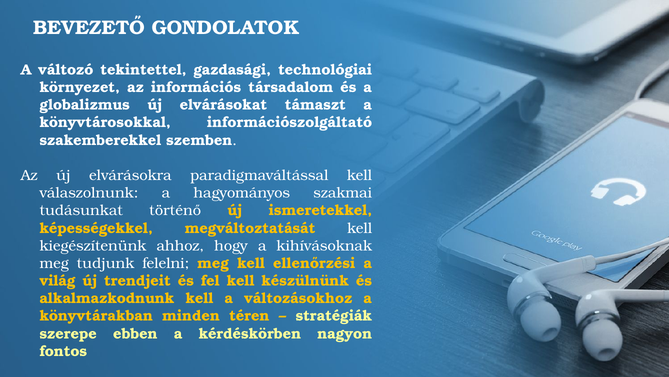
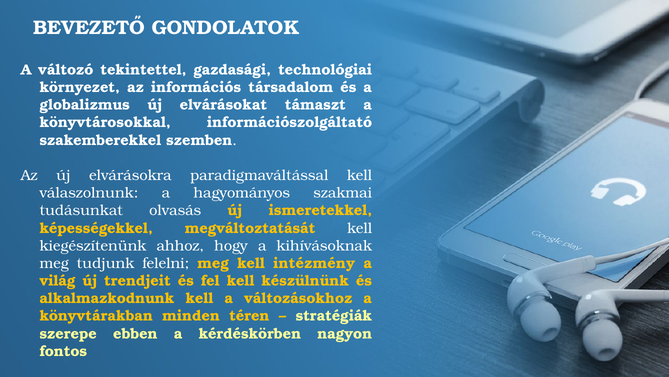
történő: történő -> olvasás (175, 210)
ellenőrzési: ellenőrzési -> intézmény (314, 263)
